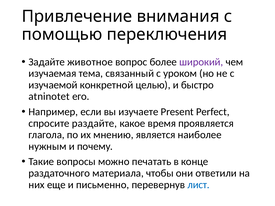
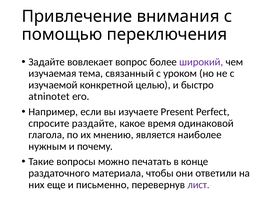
животное: животное -> вовлекает (90, 62)
проявляется: проявляется -> одинаковой (206, 123)
лист colour: blue -> purple (199, 185)
